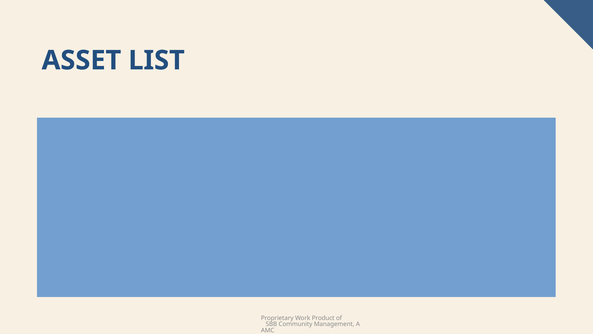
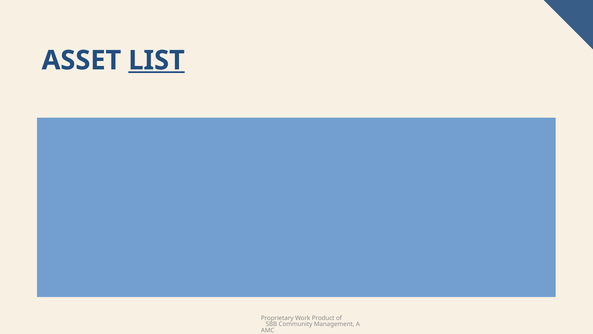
LIST underline: none -> present (157, 60)
